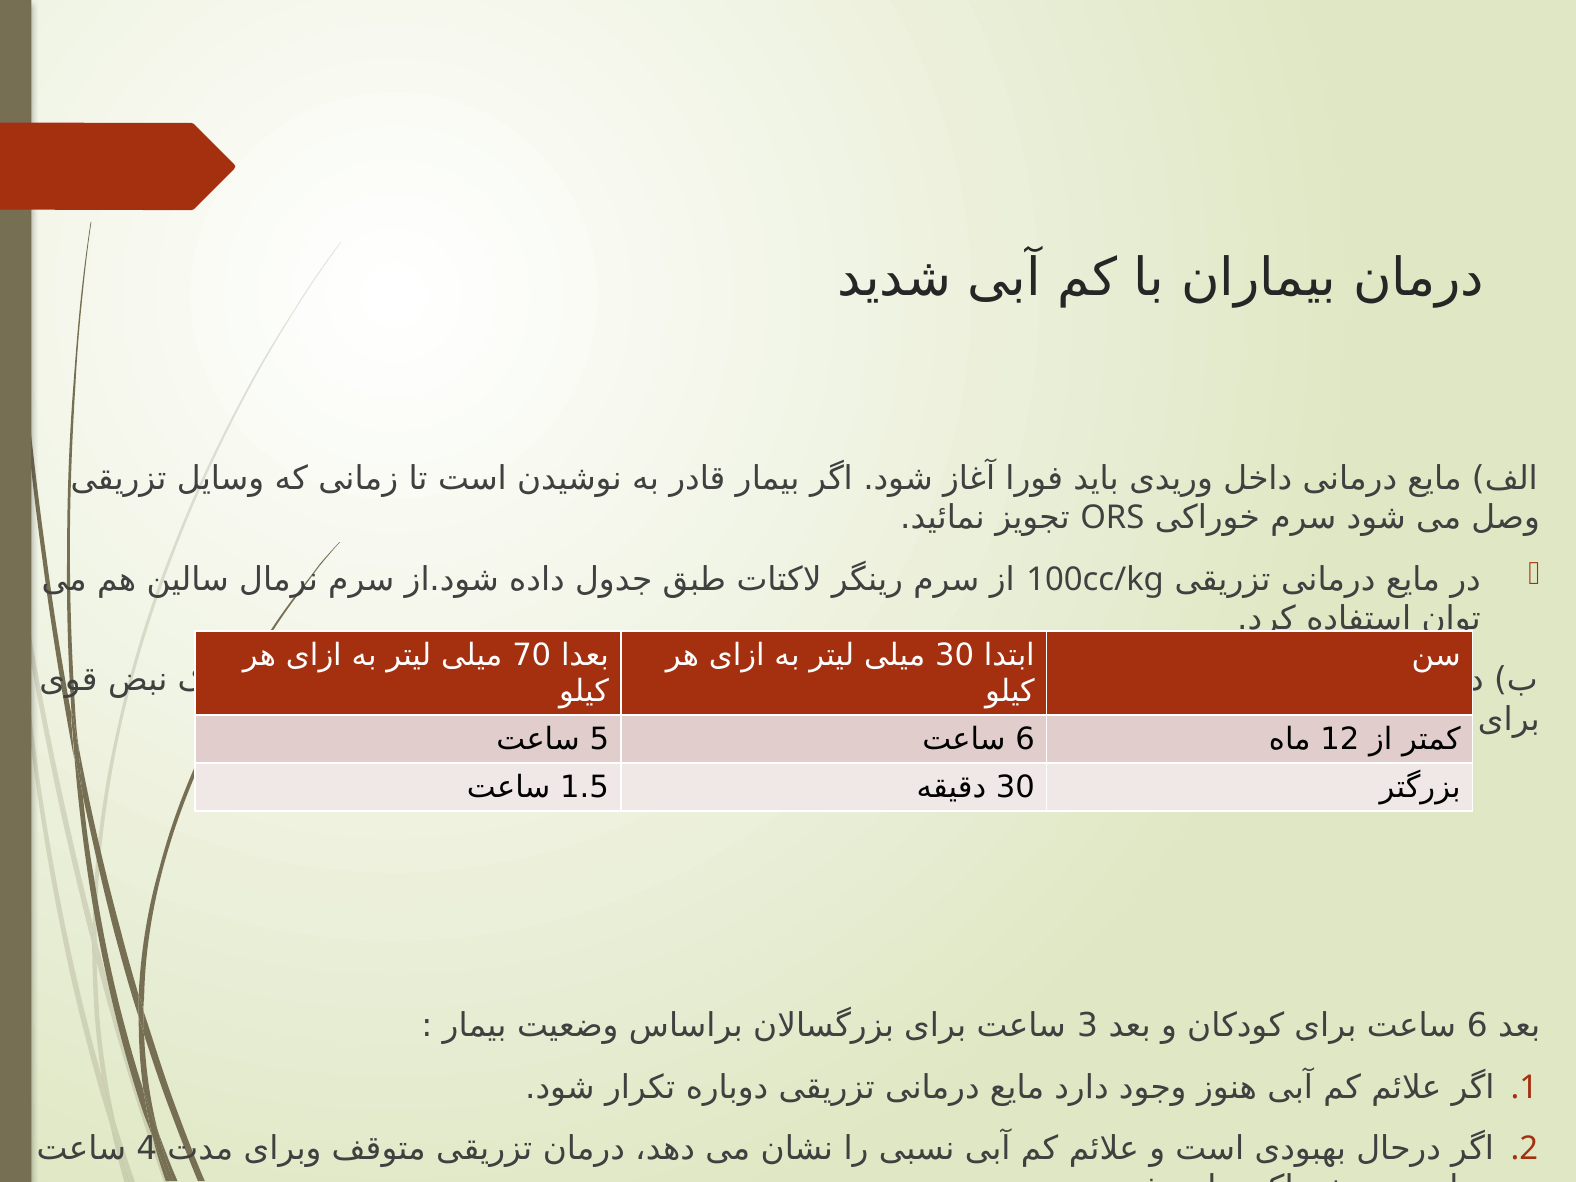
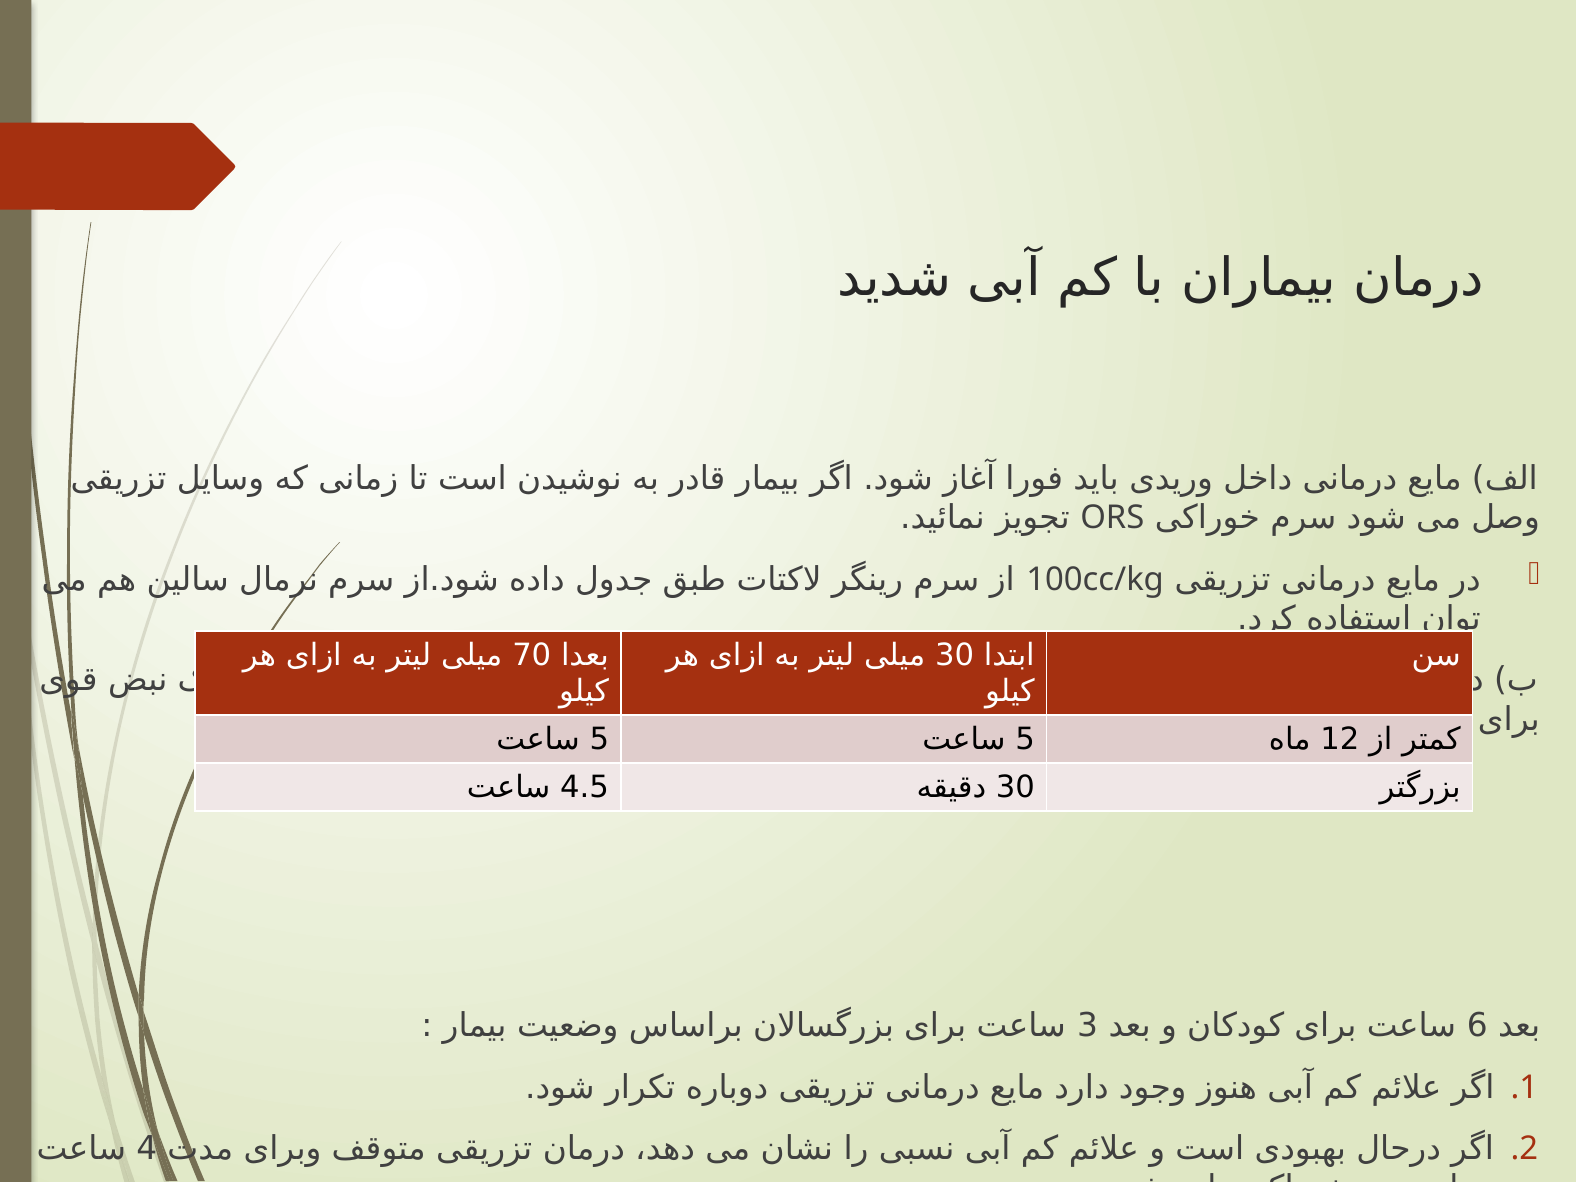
6: 6 -> 5 (1025, 739)
1.5: 1.5 -> 4.5 (584, 787)
